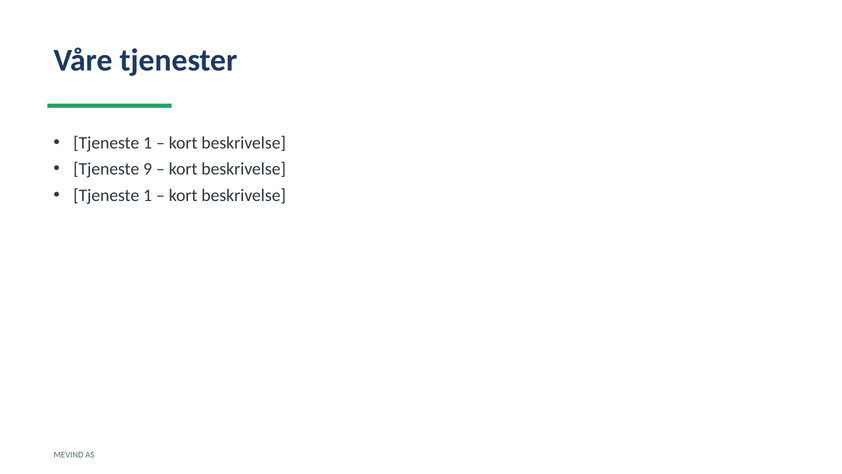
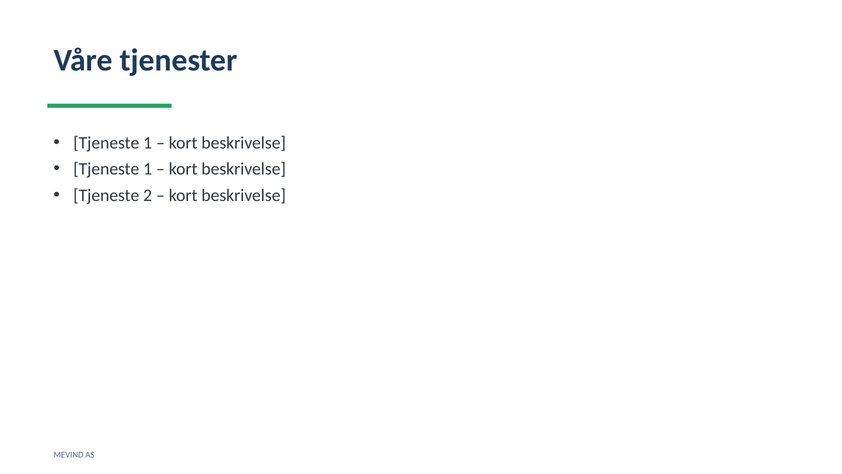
9: 9 -> 1 (148, 169)
1: 1 -> 2 (148, 195)
